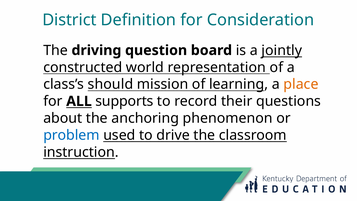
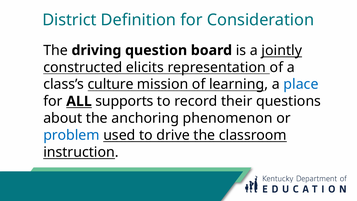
world: world -> elicits (145, 67)
should: should -> culture (111, 84)
place colour: orange -> blue (301, 84)
